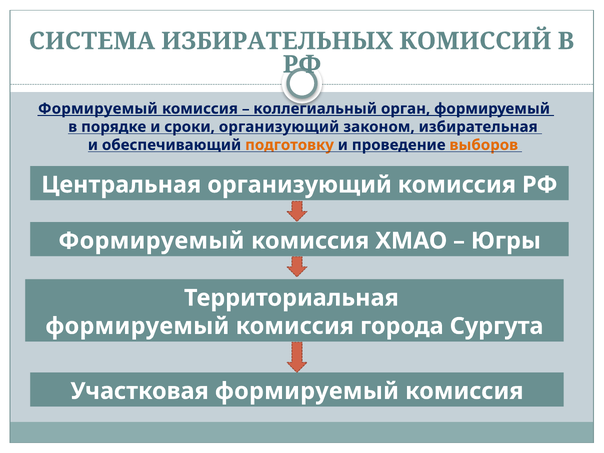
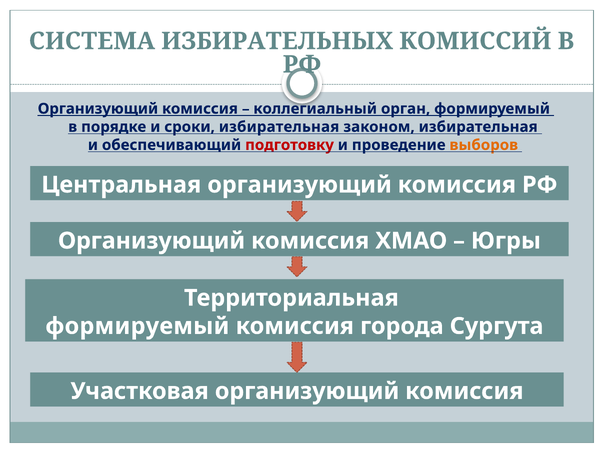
Формируемый: Формируемый -> Организующий (98, 109)
сроки организующий: организующий -> избирательная (279, 127)
подготовку colour: orange -> red (290, 145)
Формируемый: Формируемый -> Организующий (152, 241)
Участковая формируемый: формируемый -> организующий (307, 391)
